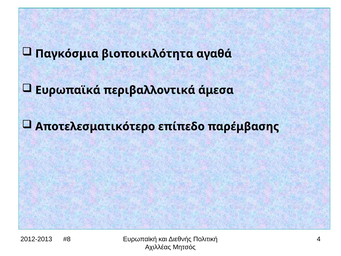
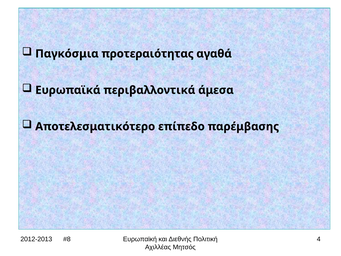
βιοποικιλότητα: βιοποικιλότητα -> προτεραιότητας (148, 54)
